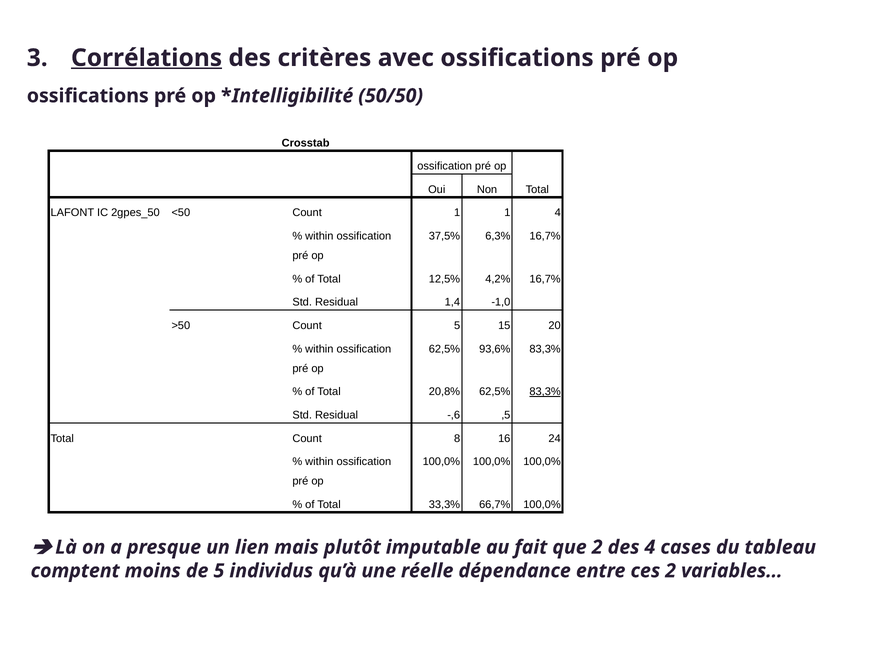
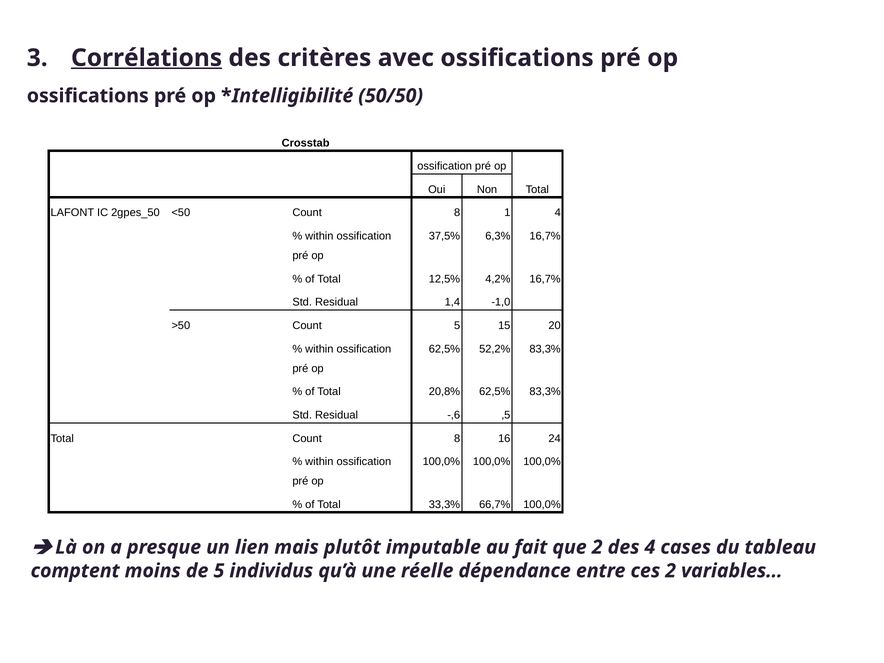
<50 Count 1: 1 -> 8 (457, 213)
93,6%: 93,6% -> 52,2% (495, 349)
83,3% underline: present -> none (545, 392)
